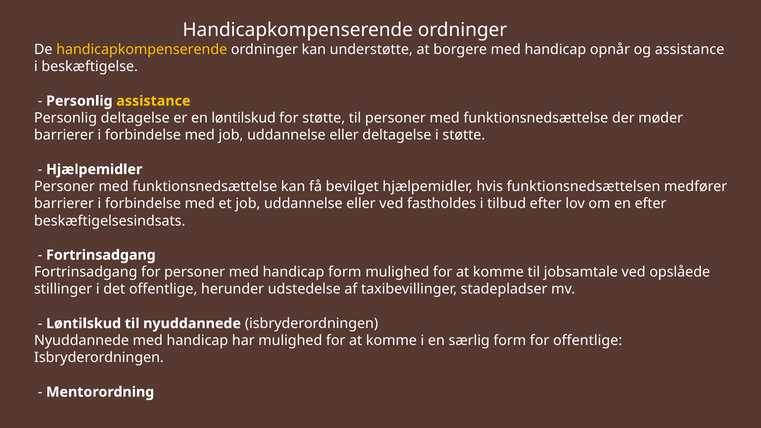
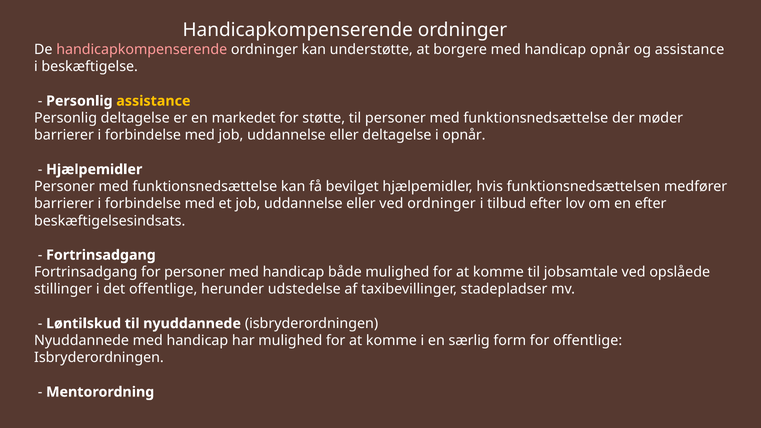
handicapkompenserende colour: yellow -> pink (142, 50)
en løntilskud: løntilskud -> markedet (244, 118)
i støtte: støtte -> opnår (464, 135)
ved fastholdes: fastholdes -> ordninger (442, 204)
handicap form: form -> både (345, 272)
